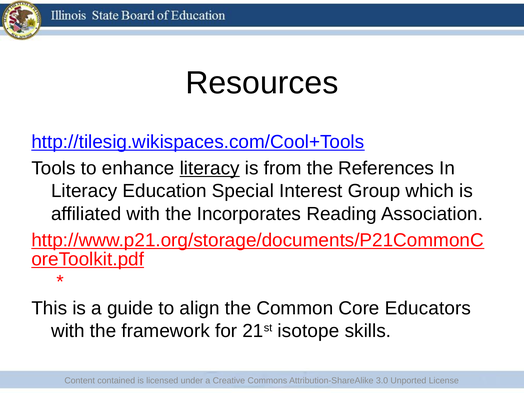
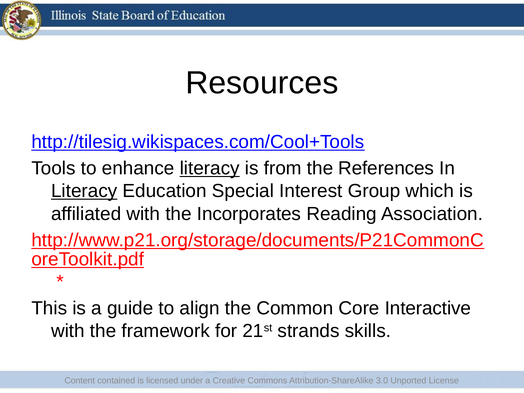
Literacy underline: none -> present (84, 191)
Educators: Educators -> Interactive (428, 308)
isotope: isotope -> strands (309, 331)
